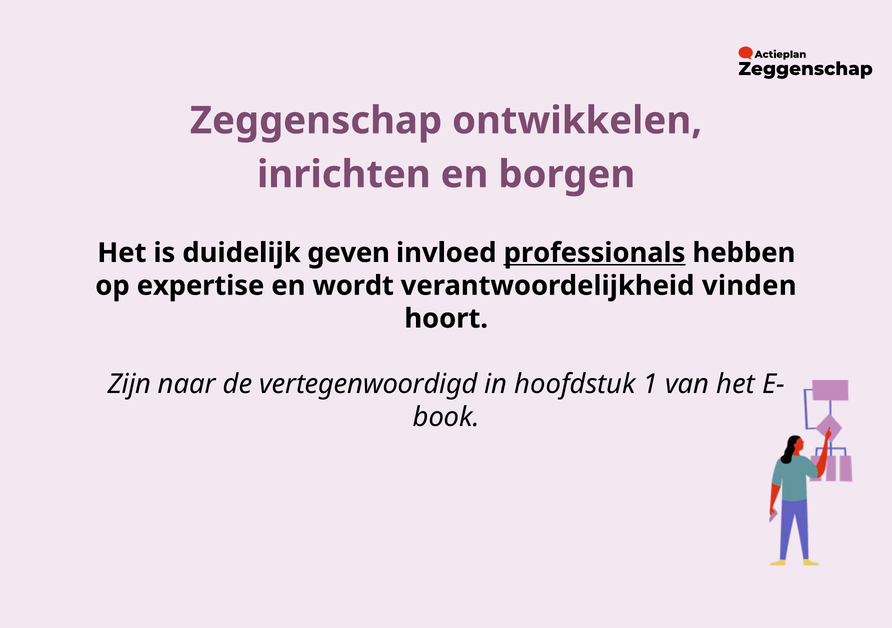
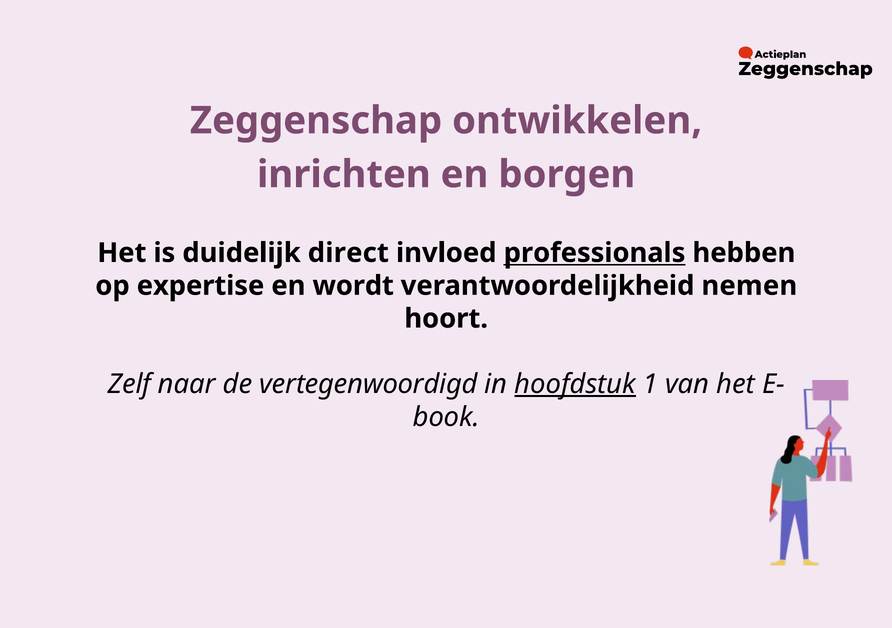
geven: geven -> direct (348, 253)
vinden: vinden -> nemen (749, 286)
Zijn: Zijn -> Zelf (129, 384)
hoofdstuk underline: none -> present (575, 384)
